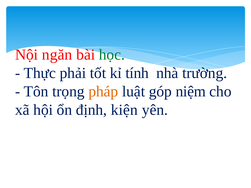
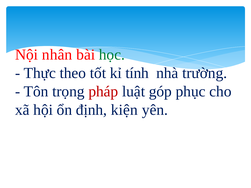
ngăn: ngăn -> nhân (57, 55)
phải: phải -> theo (73, 73)
pháp colour: orange -> red (103, 92)
niệm: niệm -> phục (191, 92)
